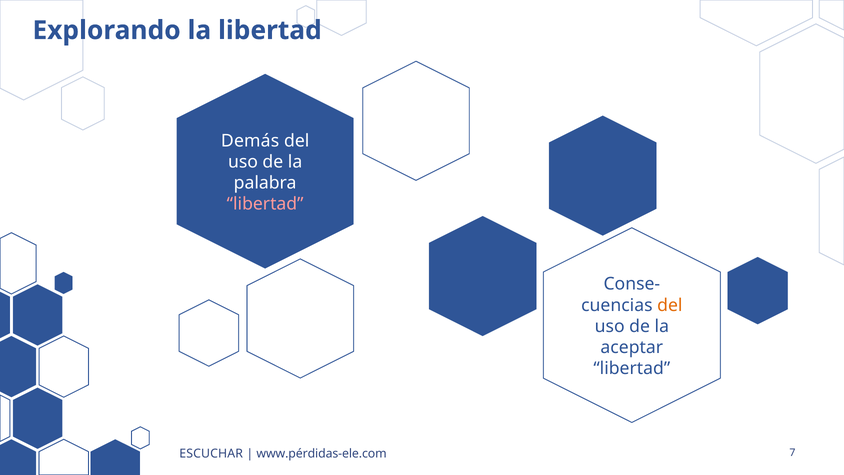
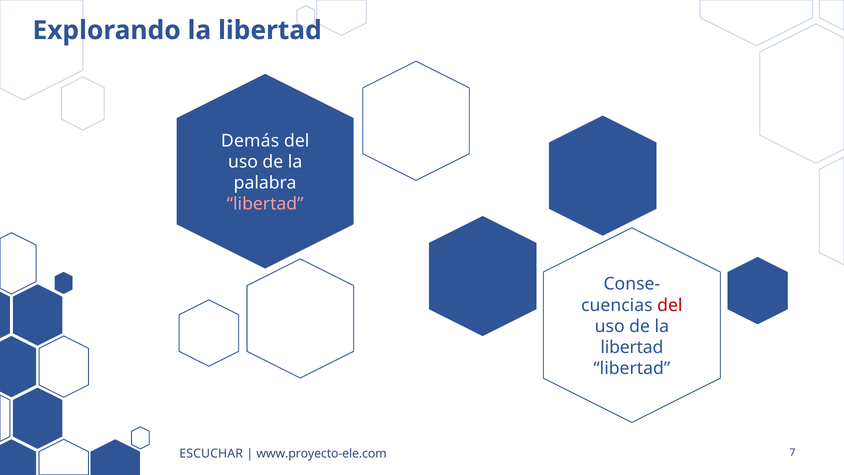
del colour: orange -> red (670, 305)
aceptar: aceptar -> libertad (632, 347)
www.pérdidas-ele.com: www.pérdidas-ele.com -> www.proyecto-ele.com (322, 454)
